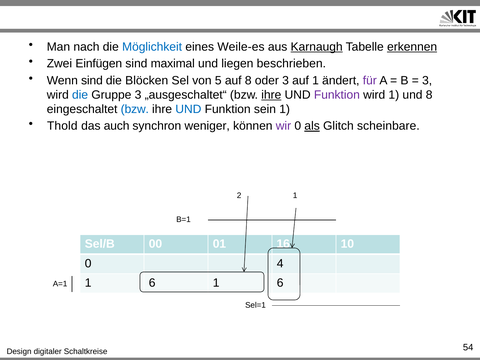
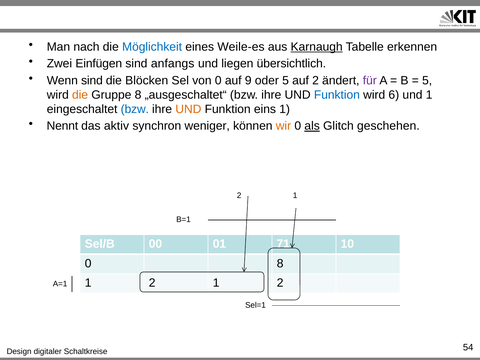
erkennen underline: present -> none (412, 47)
maximal: maximal -> anfangs (173, 64)
beschrieben: beschrieben -> übersichtlich (291, 64)
von 5: 5 -> 0 (218, 80)
auf 8: 8 -> 9 (248, 80)
oder 3: 3 -> 5 (286, 80)
auf 1: 1 -> 2 (316, 80)
3: 3 -> 5 (427, 80)
die colour: blue -> orange (80, 95)
Gruppe 3: 3 -> 8 (138, 95)
ihre underline: present -> none (271, 95)
Funktion colour: purple -> blue (337, 95)
wird 1: 1 -> 6 (394, 95)
und 8: 8 -> 1 (429, 95)
UND colour: blue -> orange (188, 109)
sein: sein -> eins (265, 109)
Thold: Thold -> Nennt (62, 126)
auch: auch -> aktiv (116, 126)
wir colour: purple -> orange (283, 126)
scheinbare: scheinbare -> geschehen (388, 126)
16: 16 -> 71 (283, 244)
0 4: 4 -> 8 (280, 263)
6: 6 -> 2 (152, 283)
6: 6 -> 2 (280, 283)
